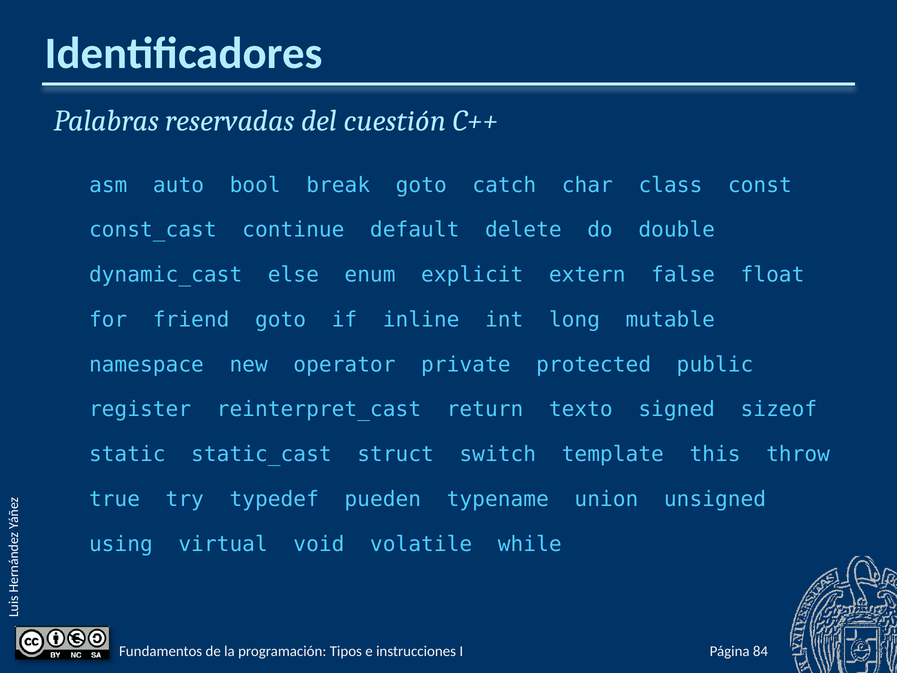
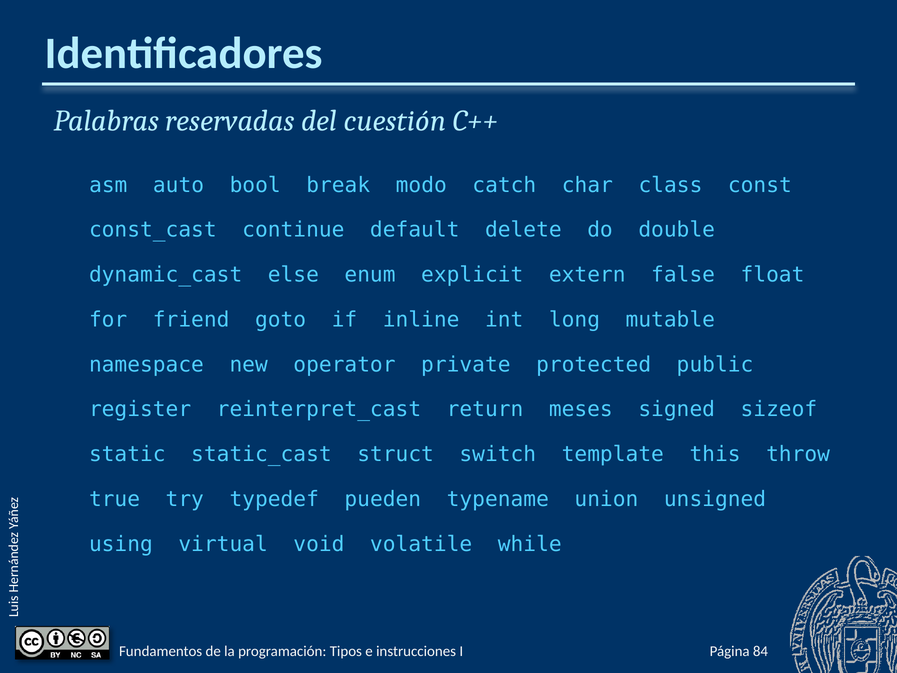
break goto: goto -> modo (421, 185)
texto: texto -> meses (581, 409)
